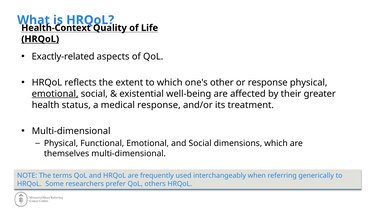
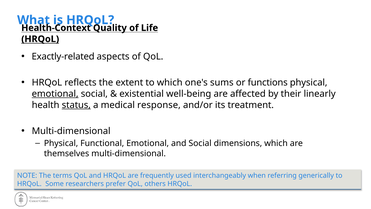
other: other -> sums (222, 83)
or response: response -> functions (268, 83)
greater: greater -> linearly (320, 94)
status underline: none -> present (76, 105)
